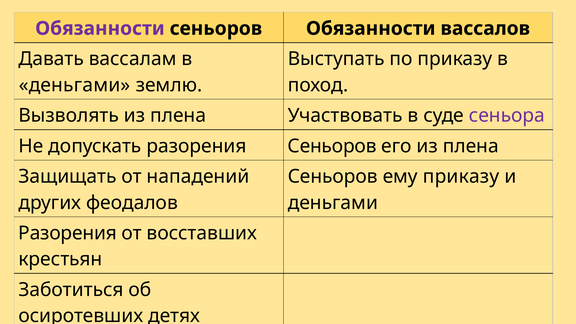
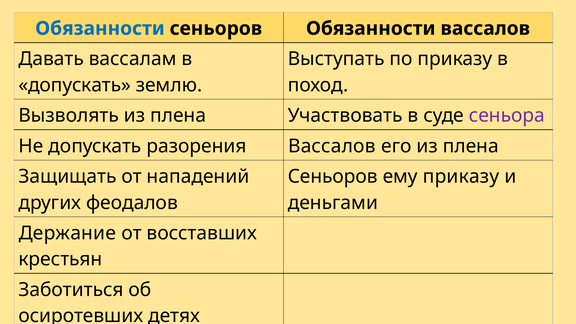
Обязанности colour: purple -> blue (100, 28)
деньгами: деньгами -> допускать (75, 85)
разорения Сеньоров: Сеньоров -> Вассалов (332, 146)
Разорения: Разорения -> Держание (67, 233)
